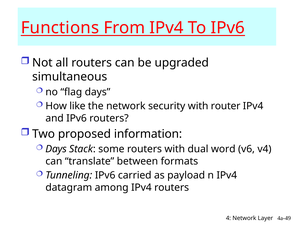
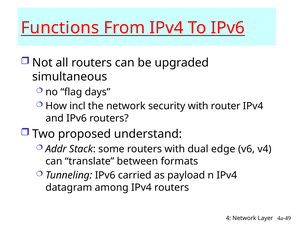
like: like -> incl (77, 106)
information: information -> understand (148, 134)
Days: Days -> Addr (56, 149)
word: word -> edge (223, 149)
